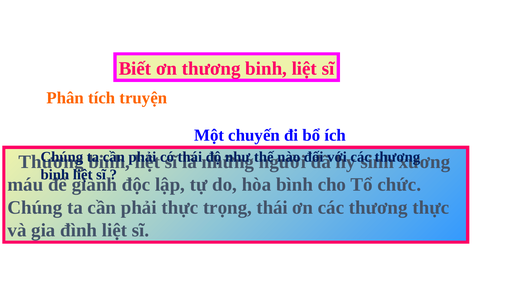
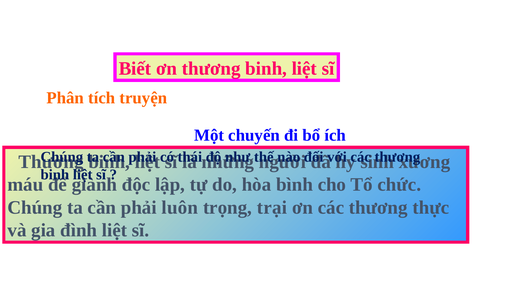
phải thực: thực -> luôn (180, 207)
trọng thái: thái -> trại (272, 207)
